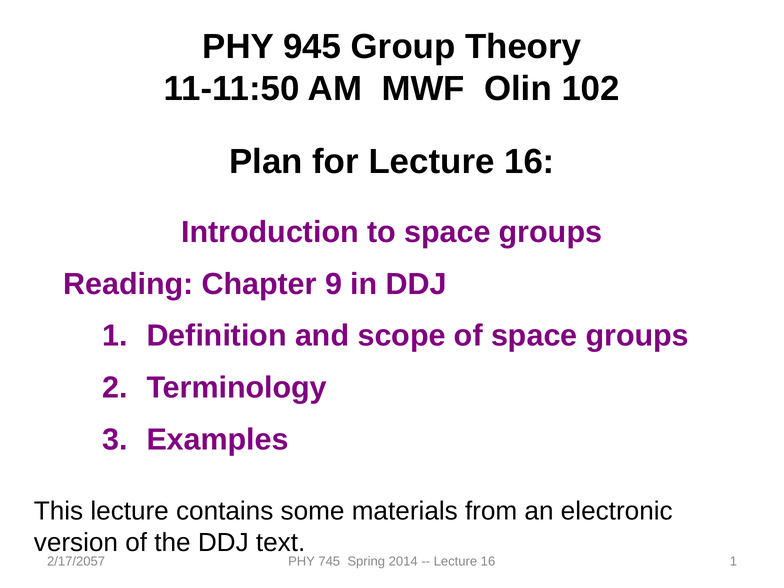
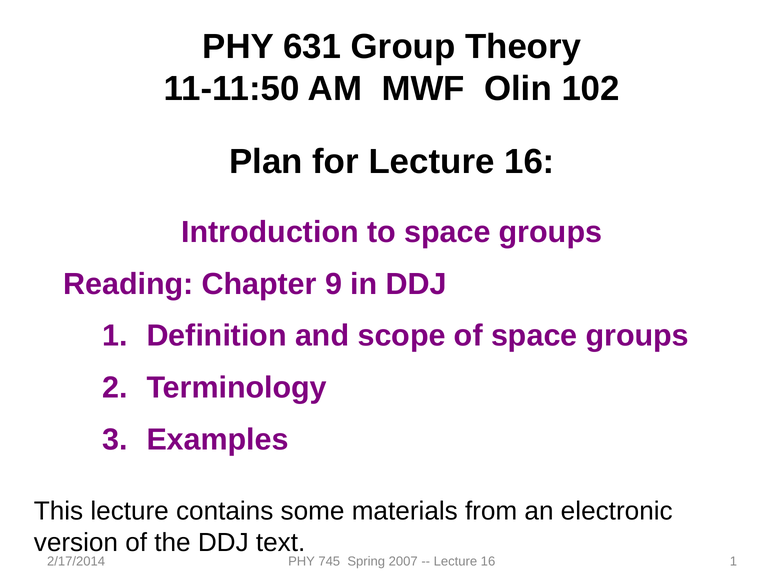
945: 945 -> 631 (312, 47)
2/17/2057: 2/17/2057 -> 2/17/2014 (76, 562)
2014: 2014 -> 2007 (403, 562)
